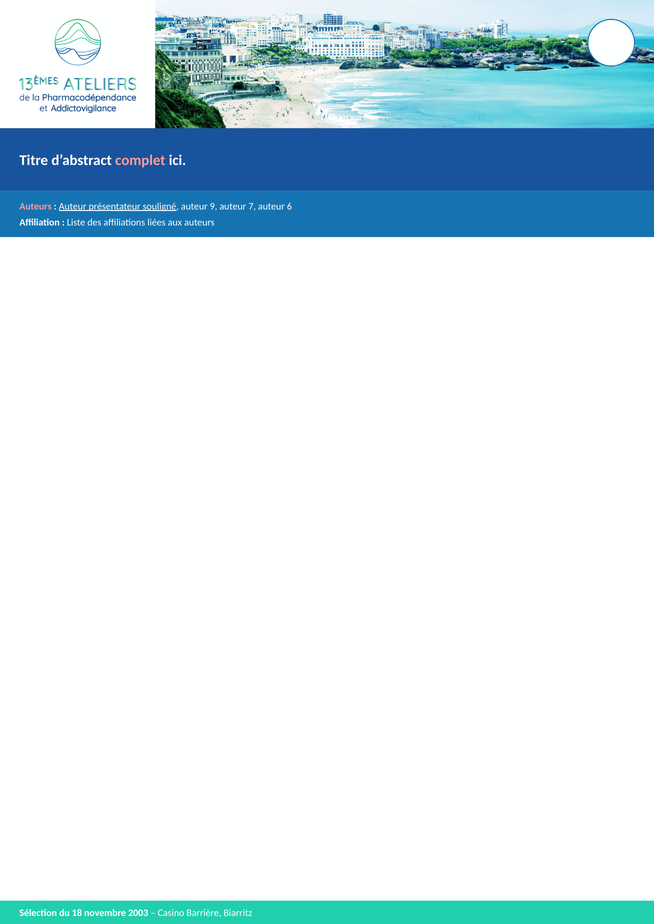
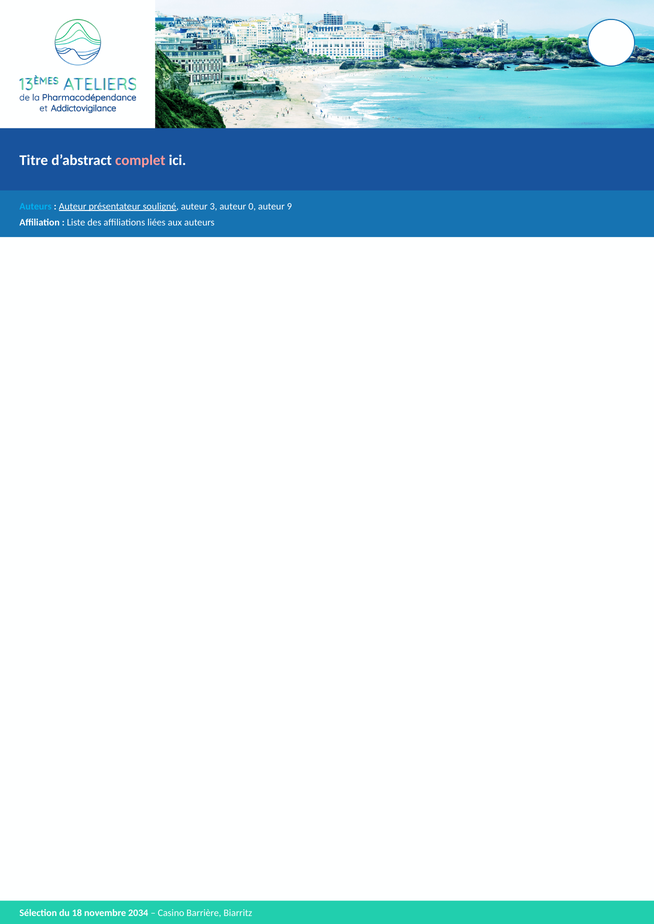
Auteurs colour: pink -> light blue (36, 207)
9: 9 -> 3 (214, 207)
7: 7 -> 0 (252, 207)
6: 6 -> 9 (289, 207)
2003: 2003 -> 2034 (138, 914)
